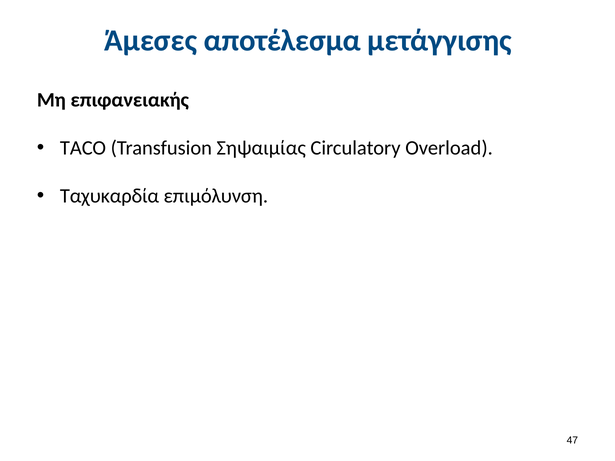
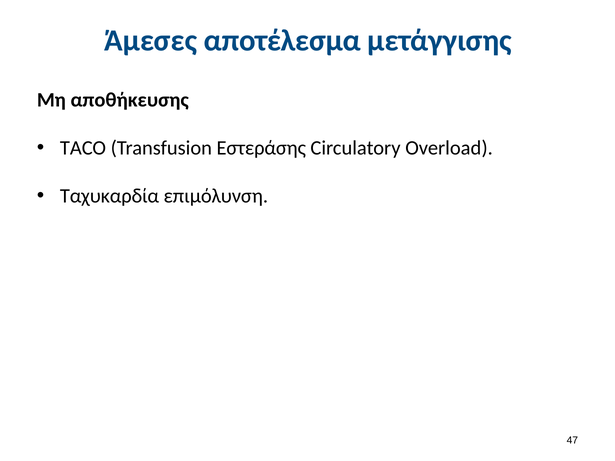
επιφανειακής: επιφανειακής -> αποθήκευσης (130, 100)
Σηψαιμίας: Σηψαιμίας -> Εστεράσης (261, 148)
